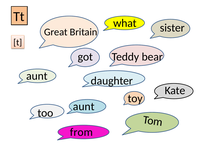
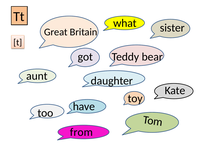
aunt: aunt -> have (84, 107)
